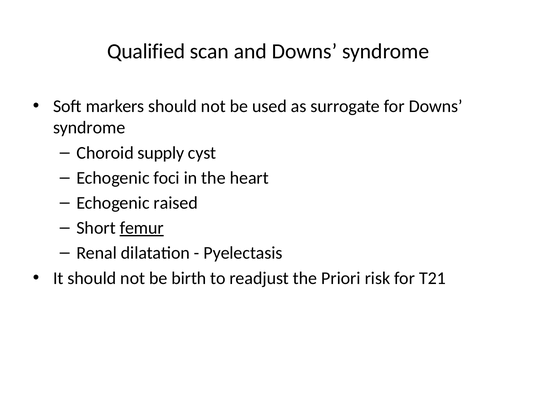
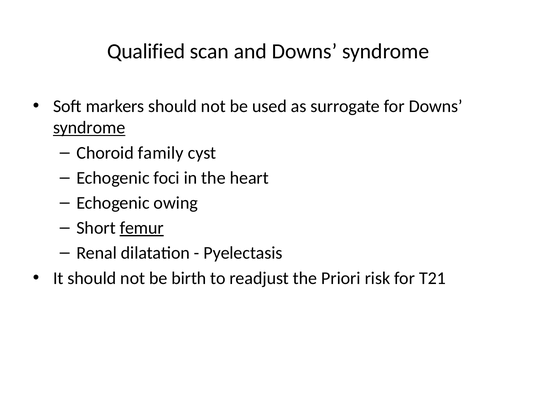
syndrome underline: none -> present (89, 128)
supply: supply -> family (161, 153)
raised: raised -> owing (176, 203)
